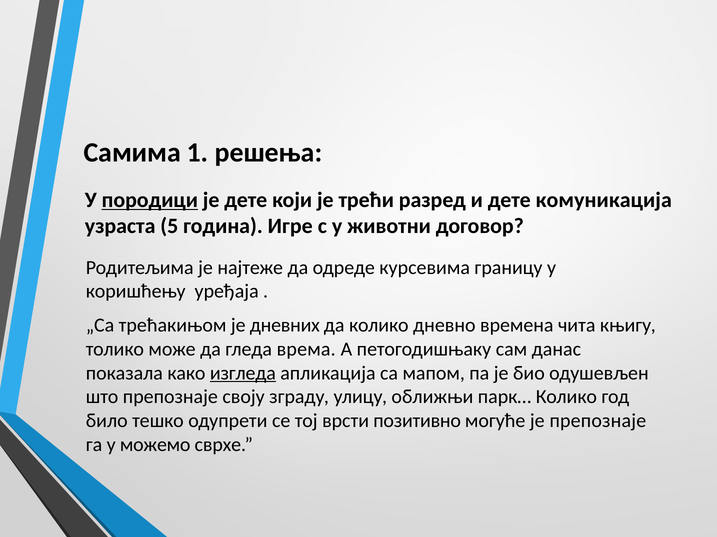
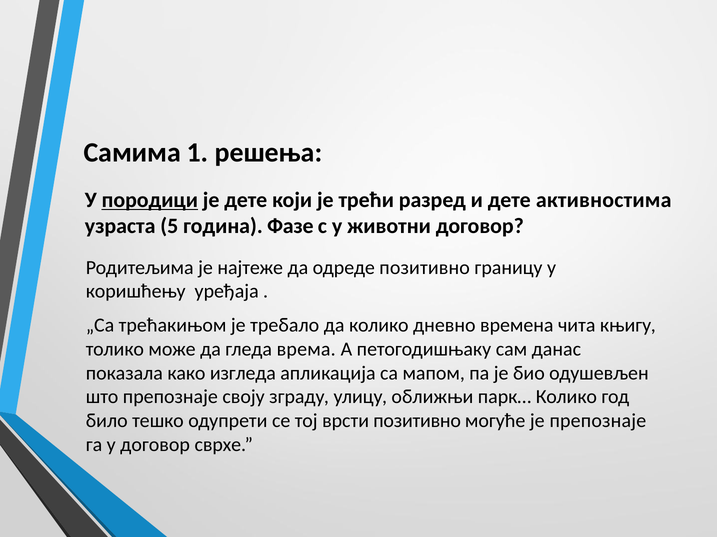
комуникација: комуникација -> активностима (604, 200)
Игре: Игре -> Фазе (290, 227)
одреде курсевима: курсевима -> позитивно (425, 268)
дневних: дневних -> требало (285, 326)
изгледа underline: present -> none (243, 373)
у можемо: можемо -> договор (155, 445)
